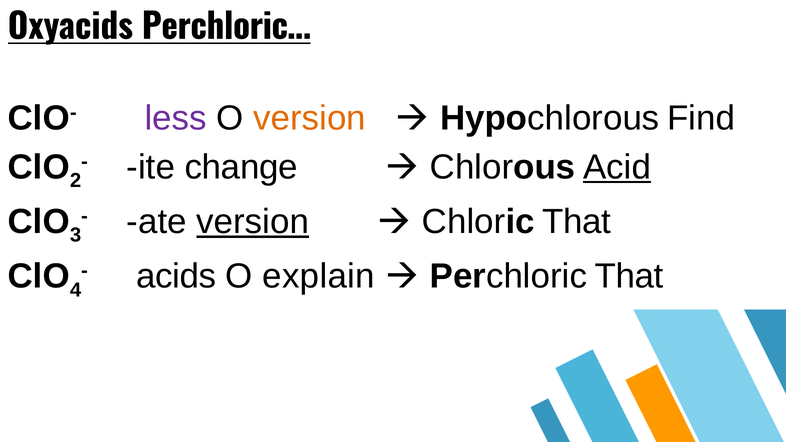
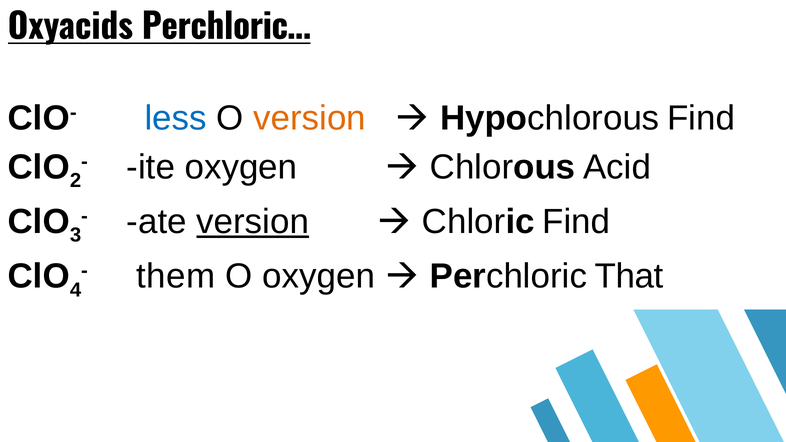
less colour: purple -> blue (176, 118)
ite change: change -> oxygen (241, 167)
Acid underline: present -> none (617, 167)
Chloric That: That -> Find (576, 222)
acids: acids -> them (176, 277)
O explain: explain -> oxygen (319, 277)
